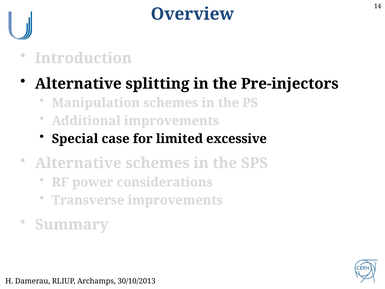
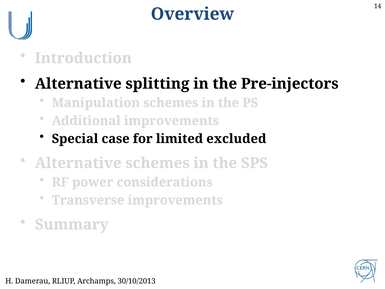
excessive: excessive -> excluded (236, 139)
